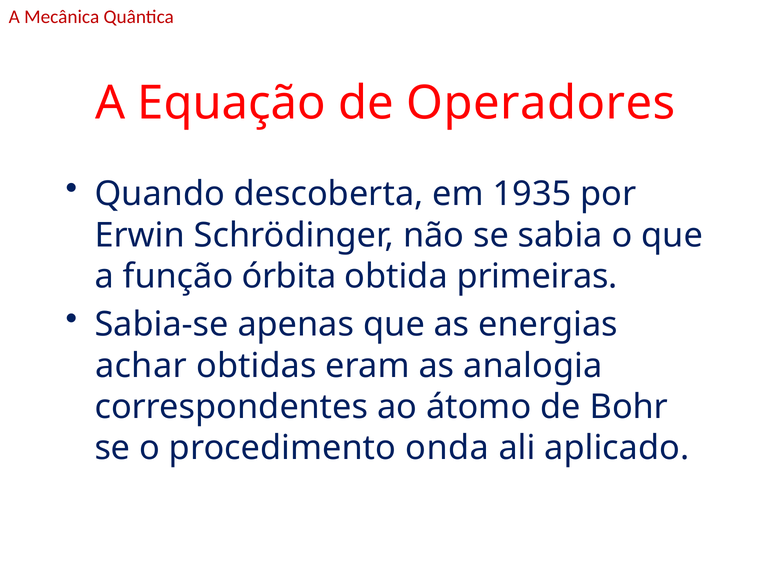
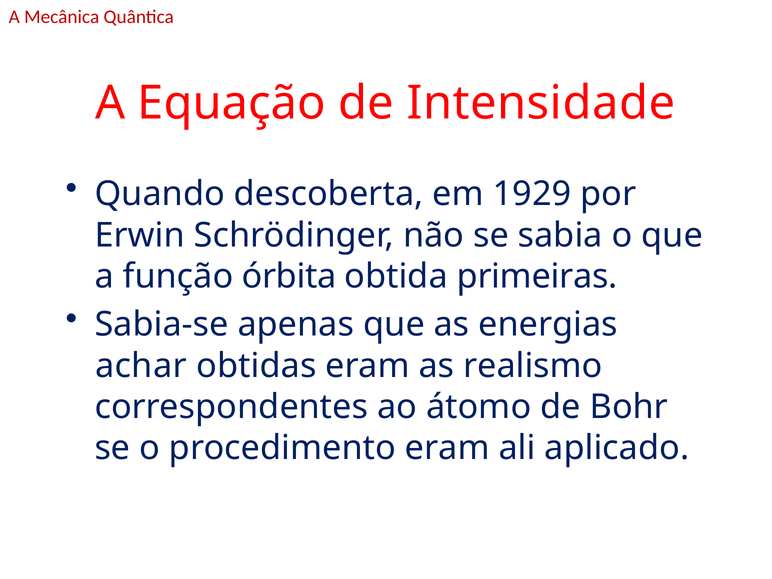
Operadores: Operadores -> Intensidade (541, 103)
1935: 1935 -> 1929 (532, 194)
analogia: analogia -> realismo (533, 366)
procedimento onda: onda -> eram (447, 448)
